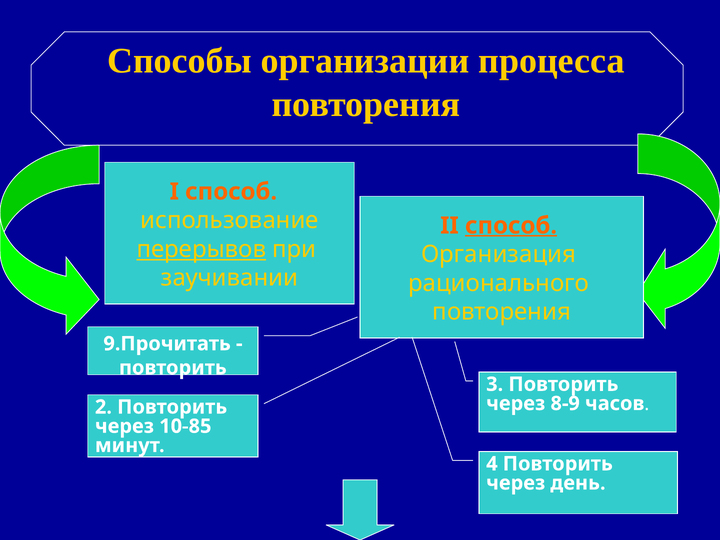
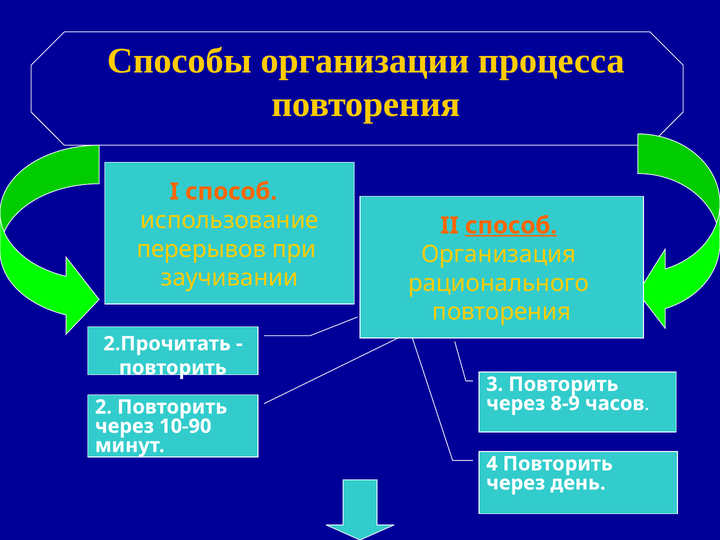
перерывов underline: present -> none (201, 249)
9.Прочитать: 9.Прочитать -> 2.Прочитать (167, 344)
10-85: 10-85 -> 10-90 (185, 426)
